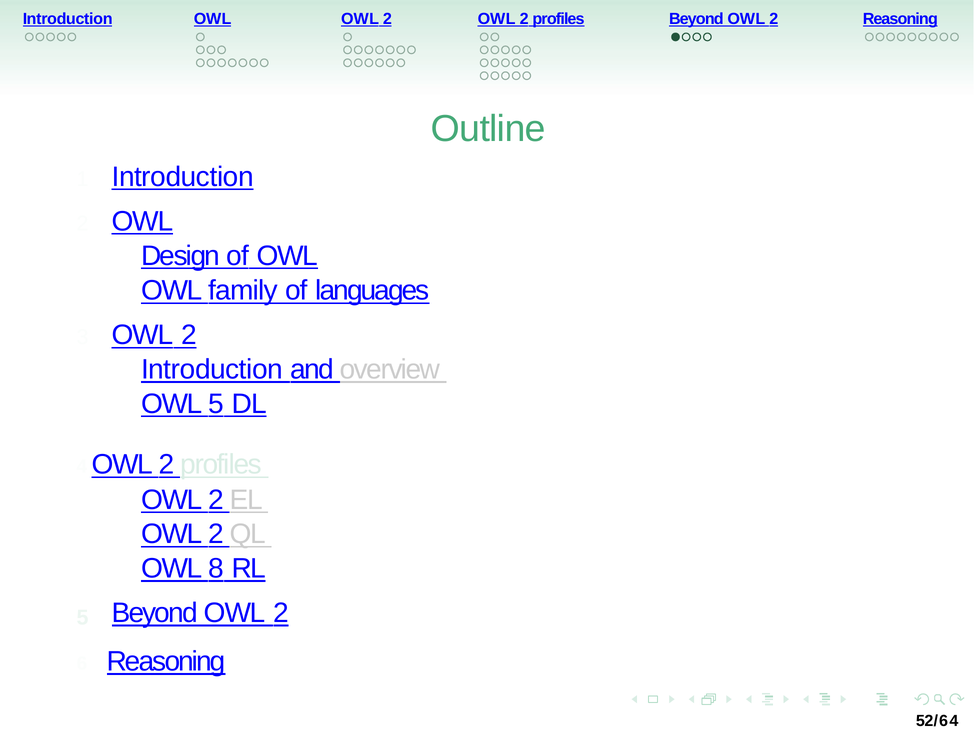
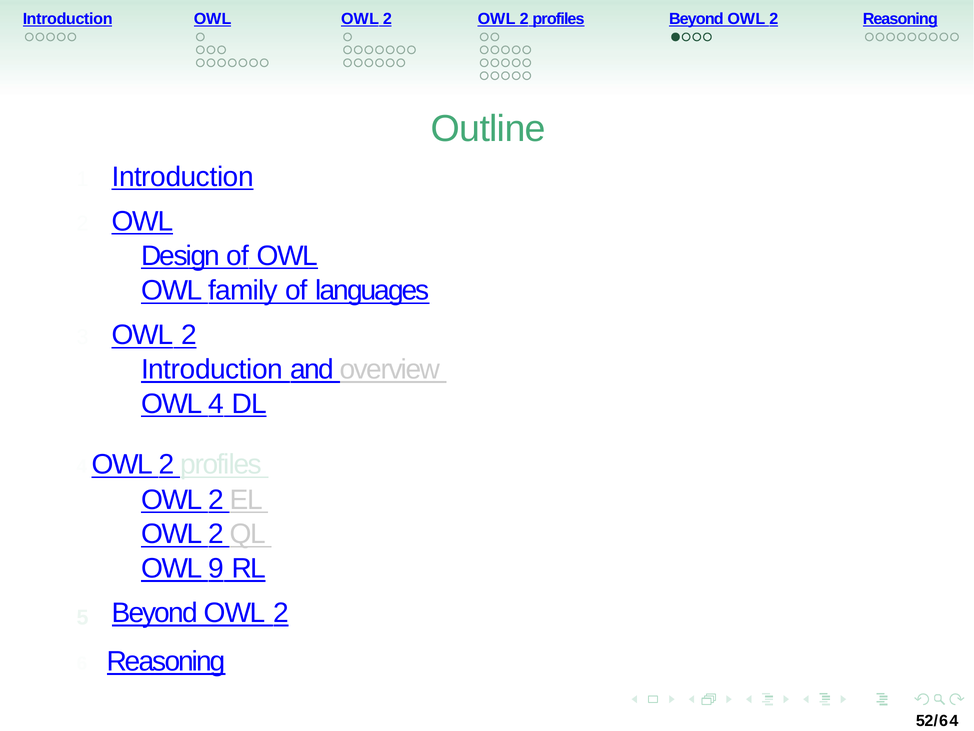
OWL 5: 5 -> 4 (216, 404)
8: 8 -> 9 (216, 569)
